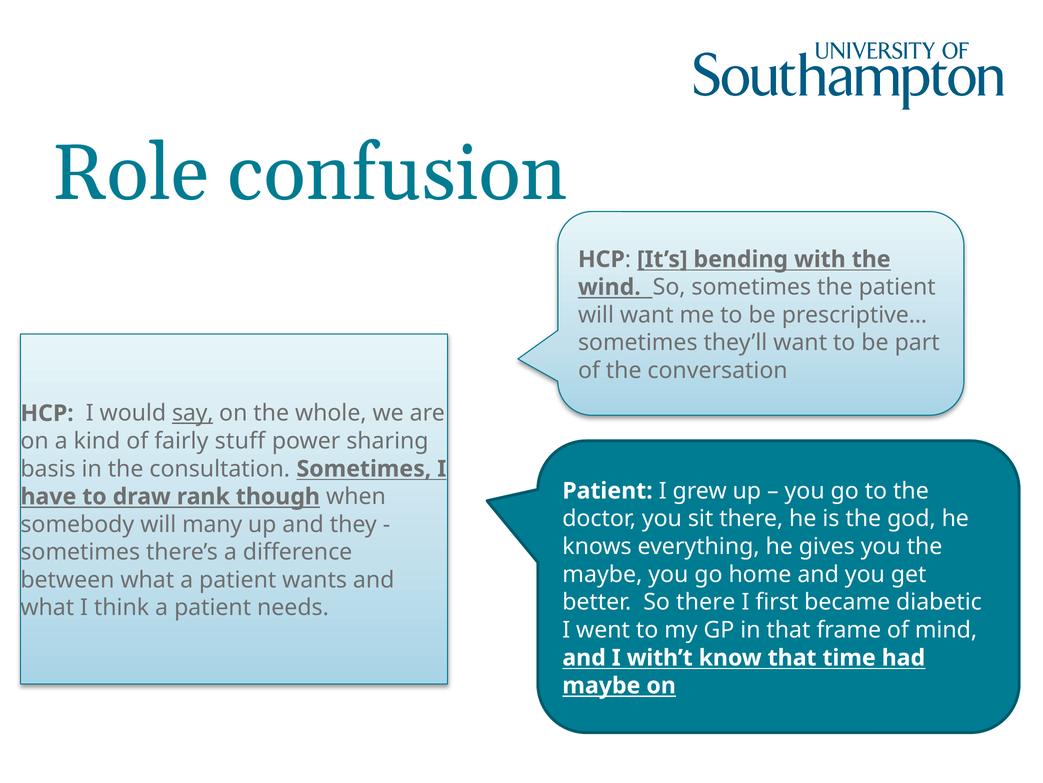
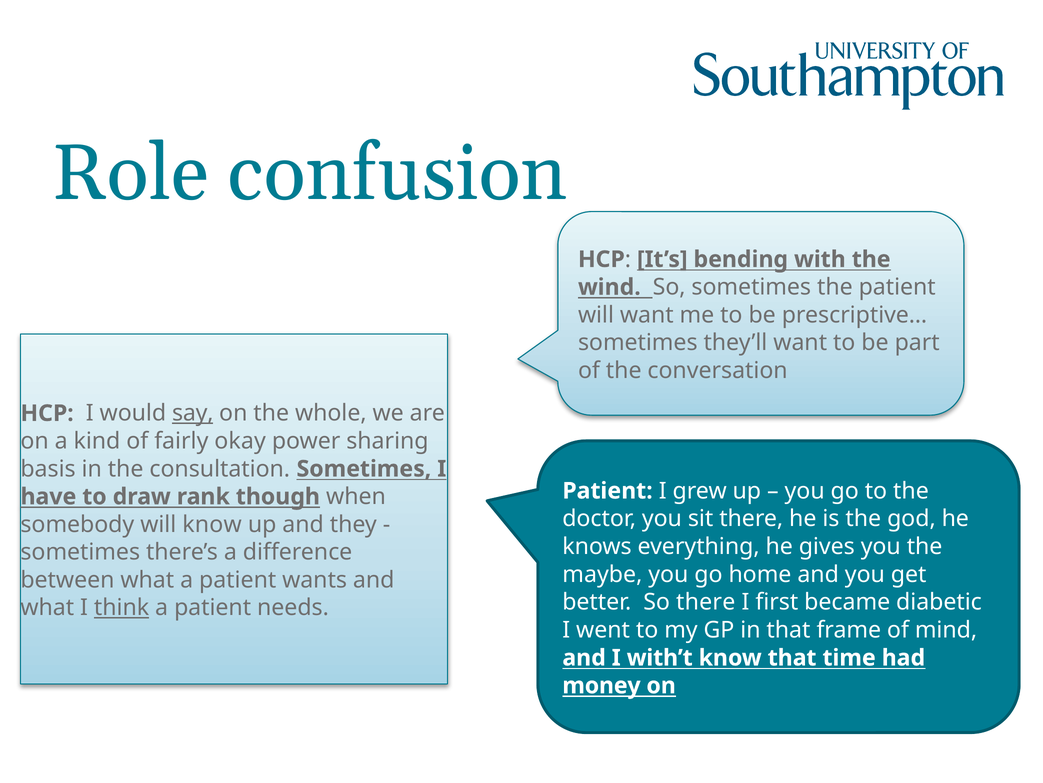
stuff: stuff -> okay (240, 441)
will many: many -> know (212, 524)
think underline: none -> present (122, 607)
maybe: maybe -> money (601, 685)
